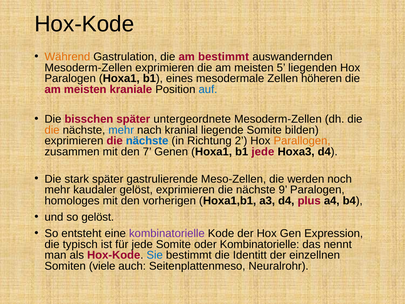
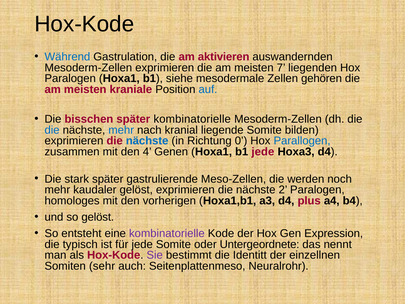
Während colour: orange -> blue (67, 57)
am bestimmt: bestimmt -> aktivieren (224, 57)
5: 5 -> 7 (281, 68)
eines: eines -> siehe (179, 78)
höheren: höheren -> gehören (322, 78)
später untergeordnete: untergeordnete -> kombinatorielle (192, 119)
die colour: orange -> blue (52, 130)
2: 2 -> 0 (241, 141)
Parallogen colour: orange -> blue (302, 141)
7: 7 -> 4 (147, 152)
9: 9 -> 2 (283, 190)
oder Kombinatorielle: Kombinatorielle -> Untergeordnete (260, 244)
Sie colour: blue -> purple (155, 255)
viele: viele -> sehr (102, 266)
